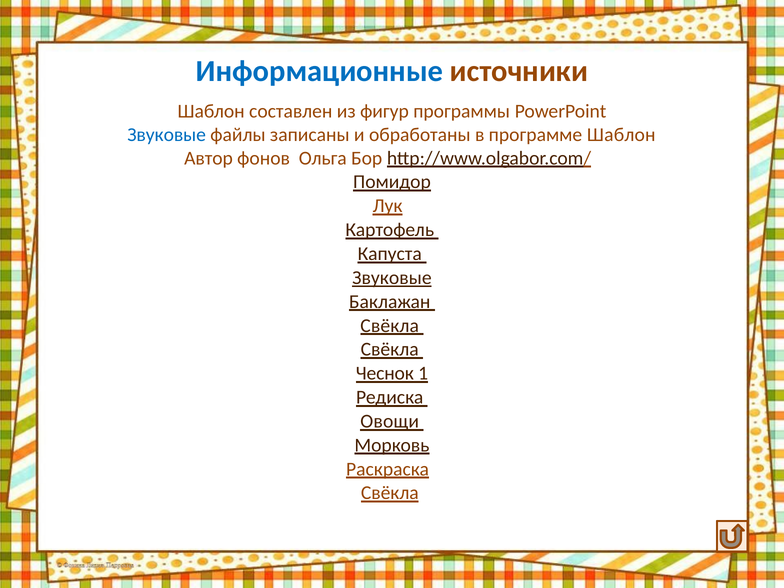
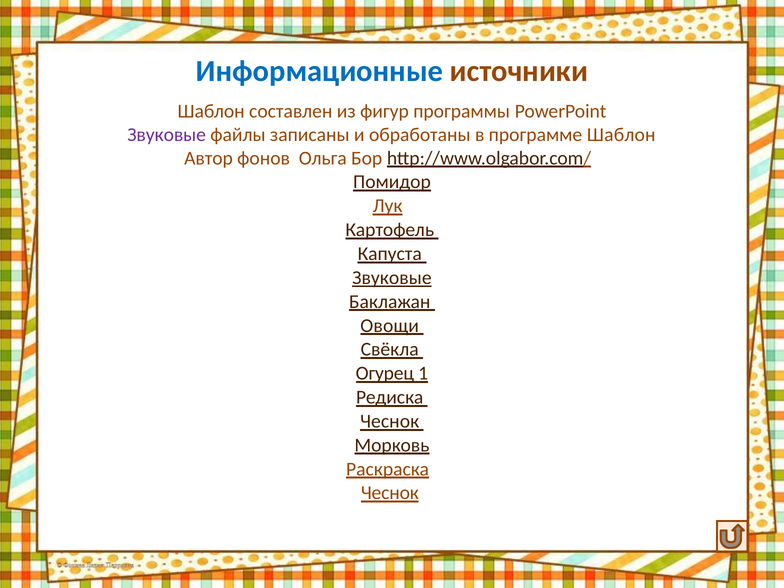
Звуковые colour: blue -> purple (167, 135)
Свёкла: Свёкла -> Овощи (390, 326)
Чеснок: Чеснок -> Огурец (385, 373)
Овощи: Овощи -> Чеснок (390, 421)
Свёкла: Свёкла -> Чеснок (390, 493)
